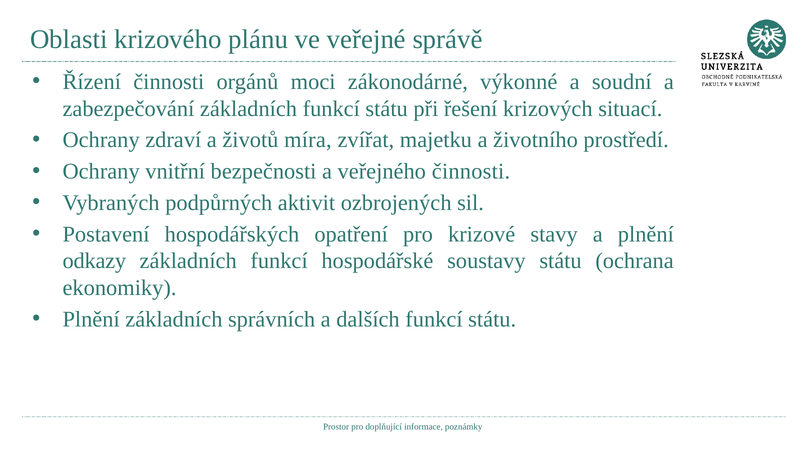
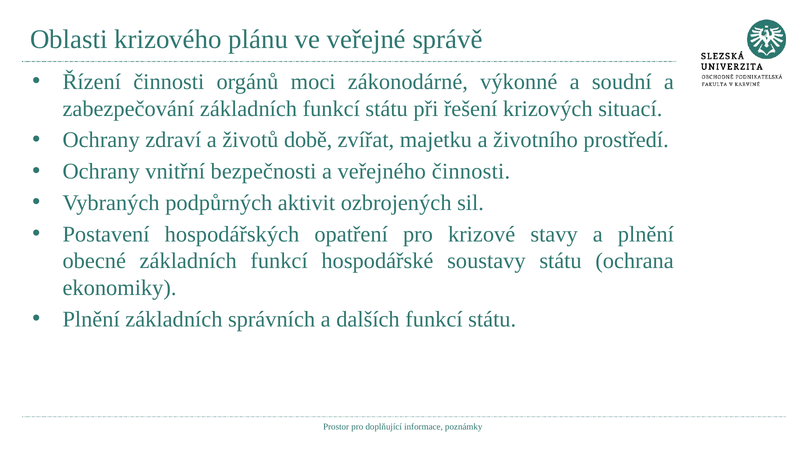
míra: míra -> době (308, 140)
odkazy: odkazy -> obecné (94, 261)
